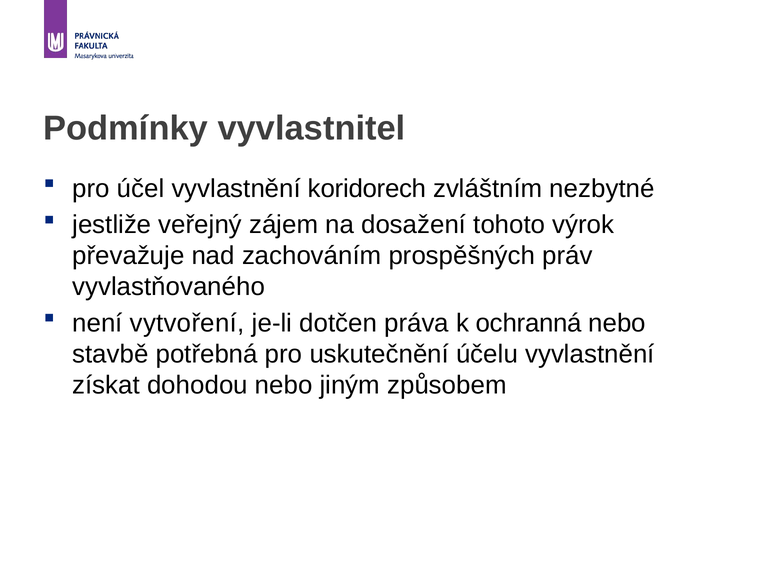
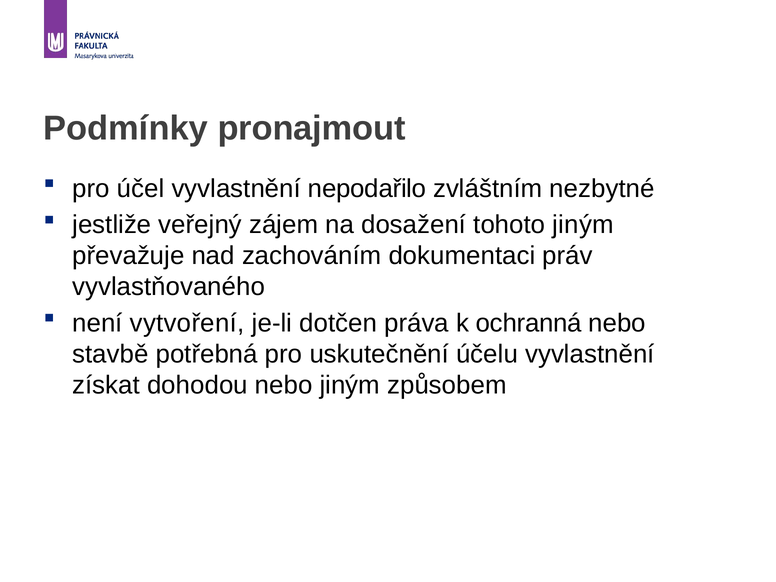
vyvlastnitel: vyvlastnitel -> pronajmout (312, 128)
koridorech: koridorech -> nepodařilo (367, 189)
tohoto výrok: výrok -> jiným (583, 225)
prospěšných: prospěšných -> dokumentaci (462, 256)
